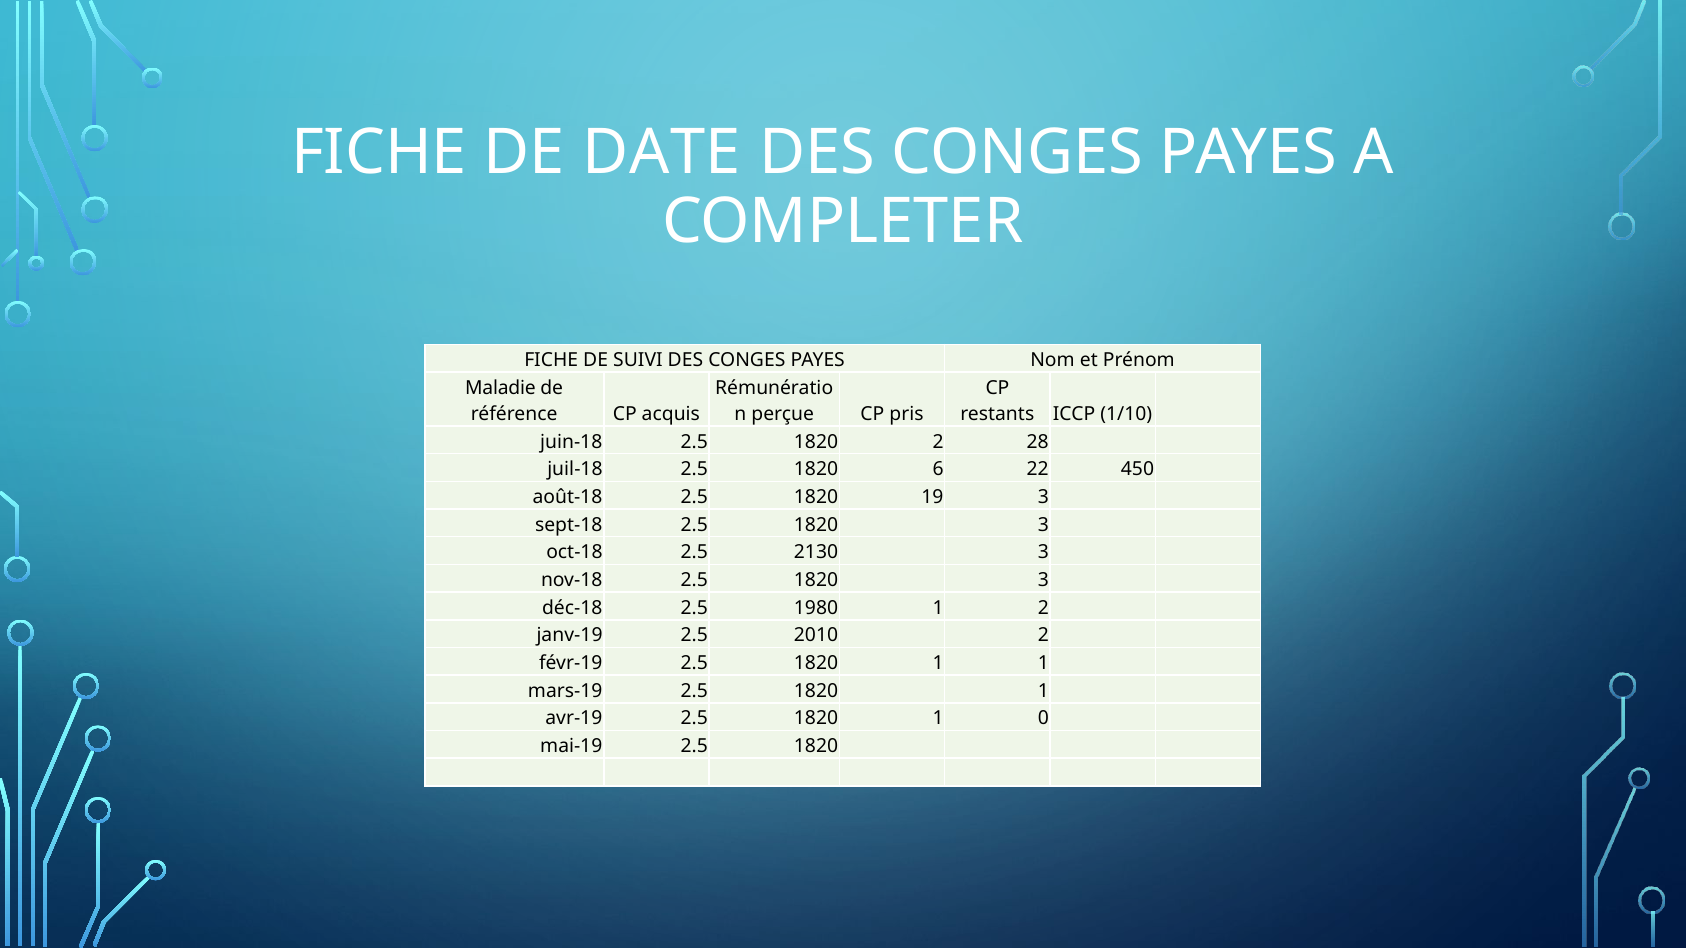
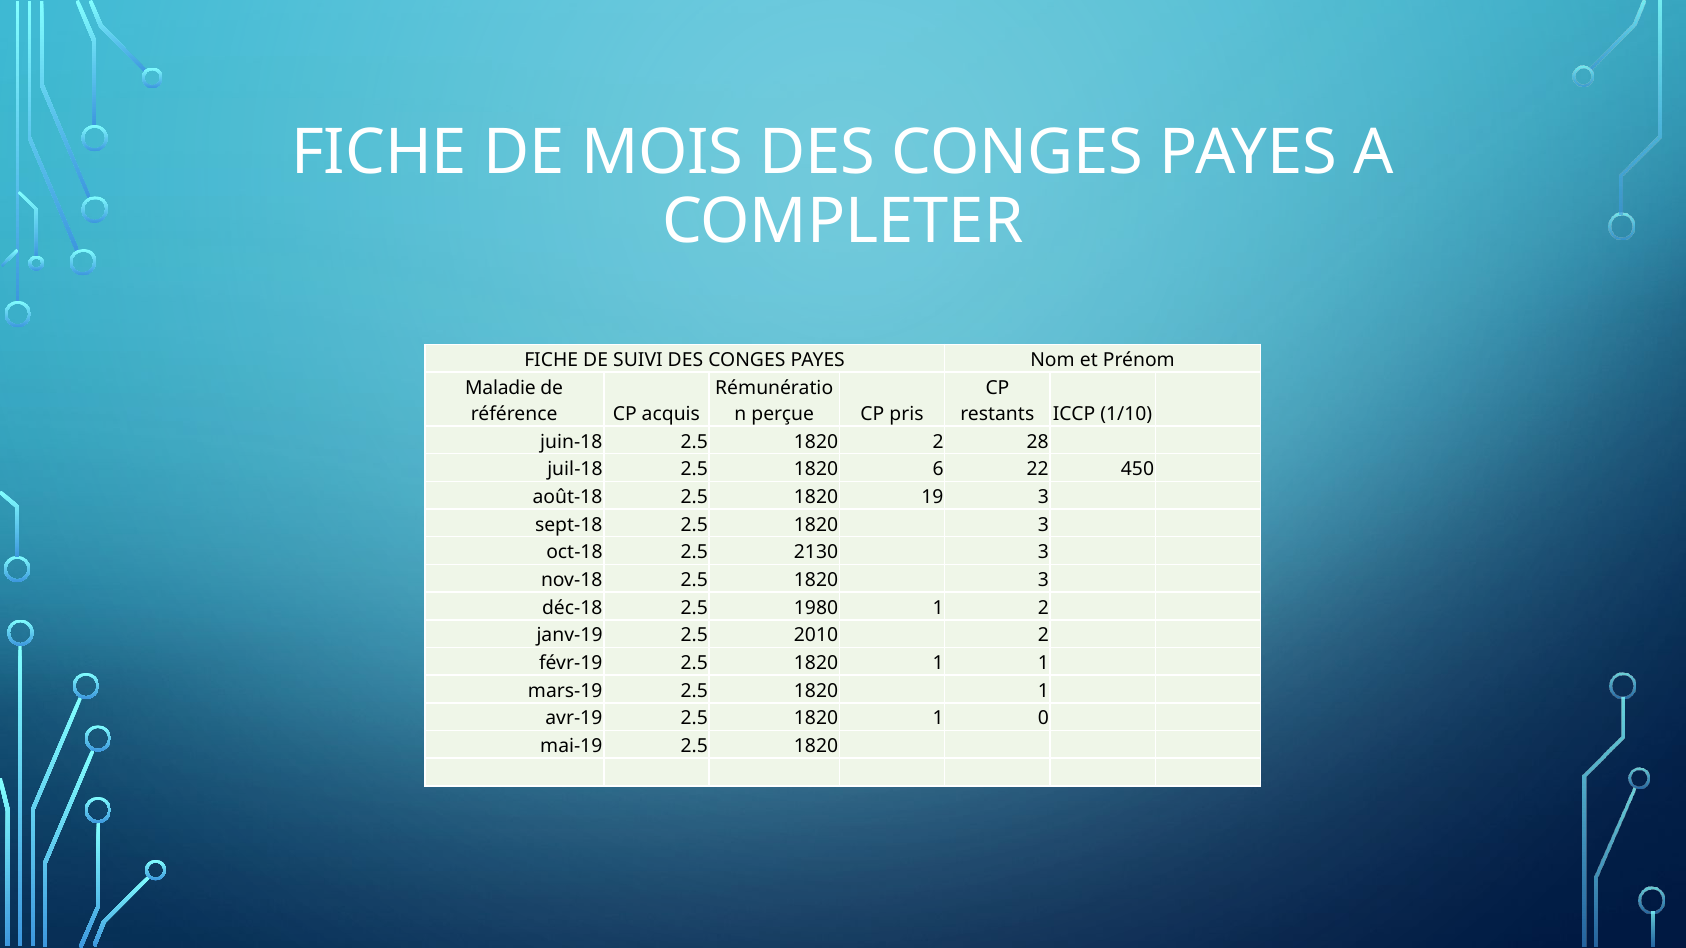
DATE: DATE -> MOIS (662, 153)
